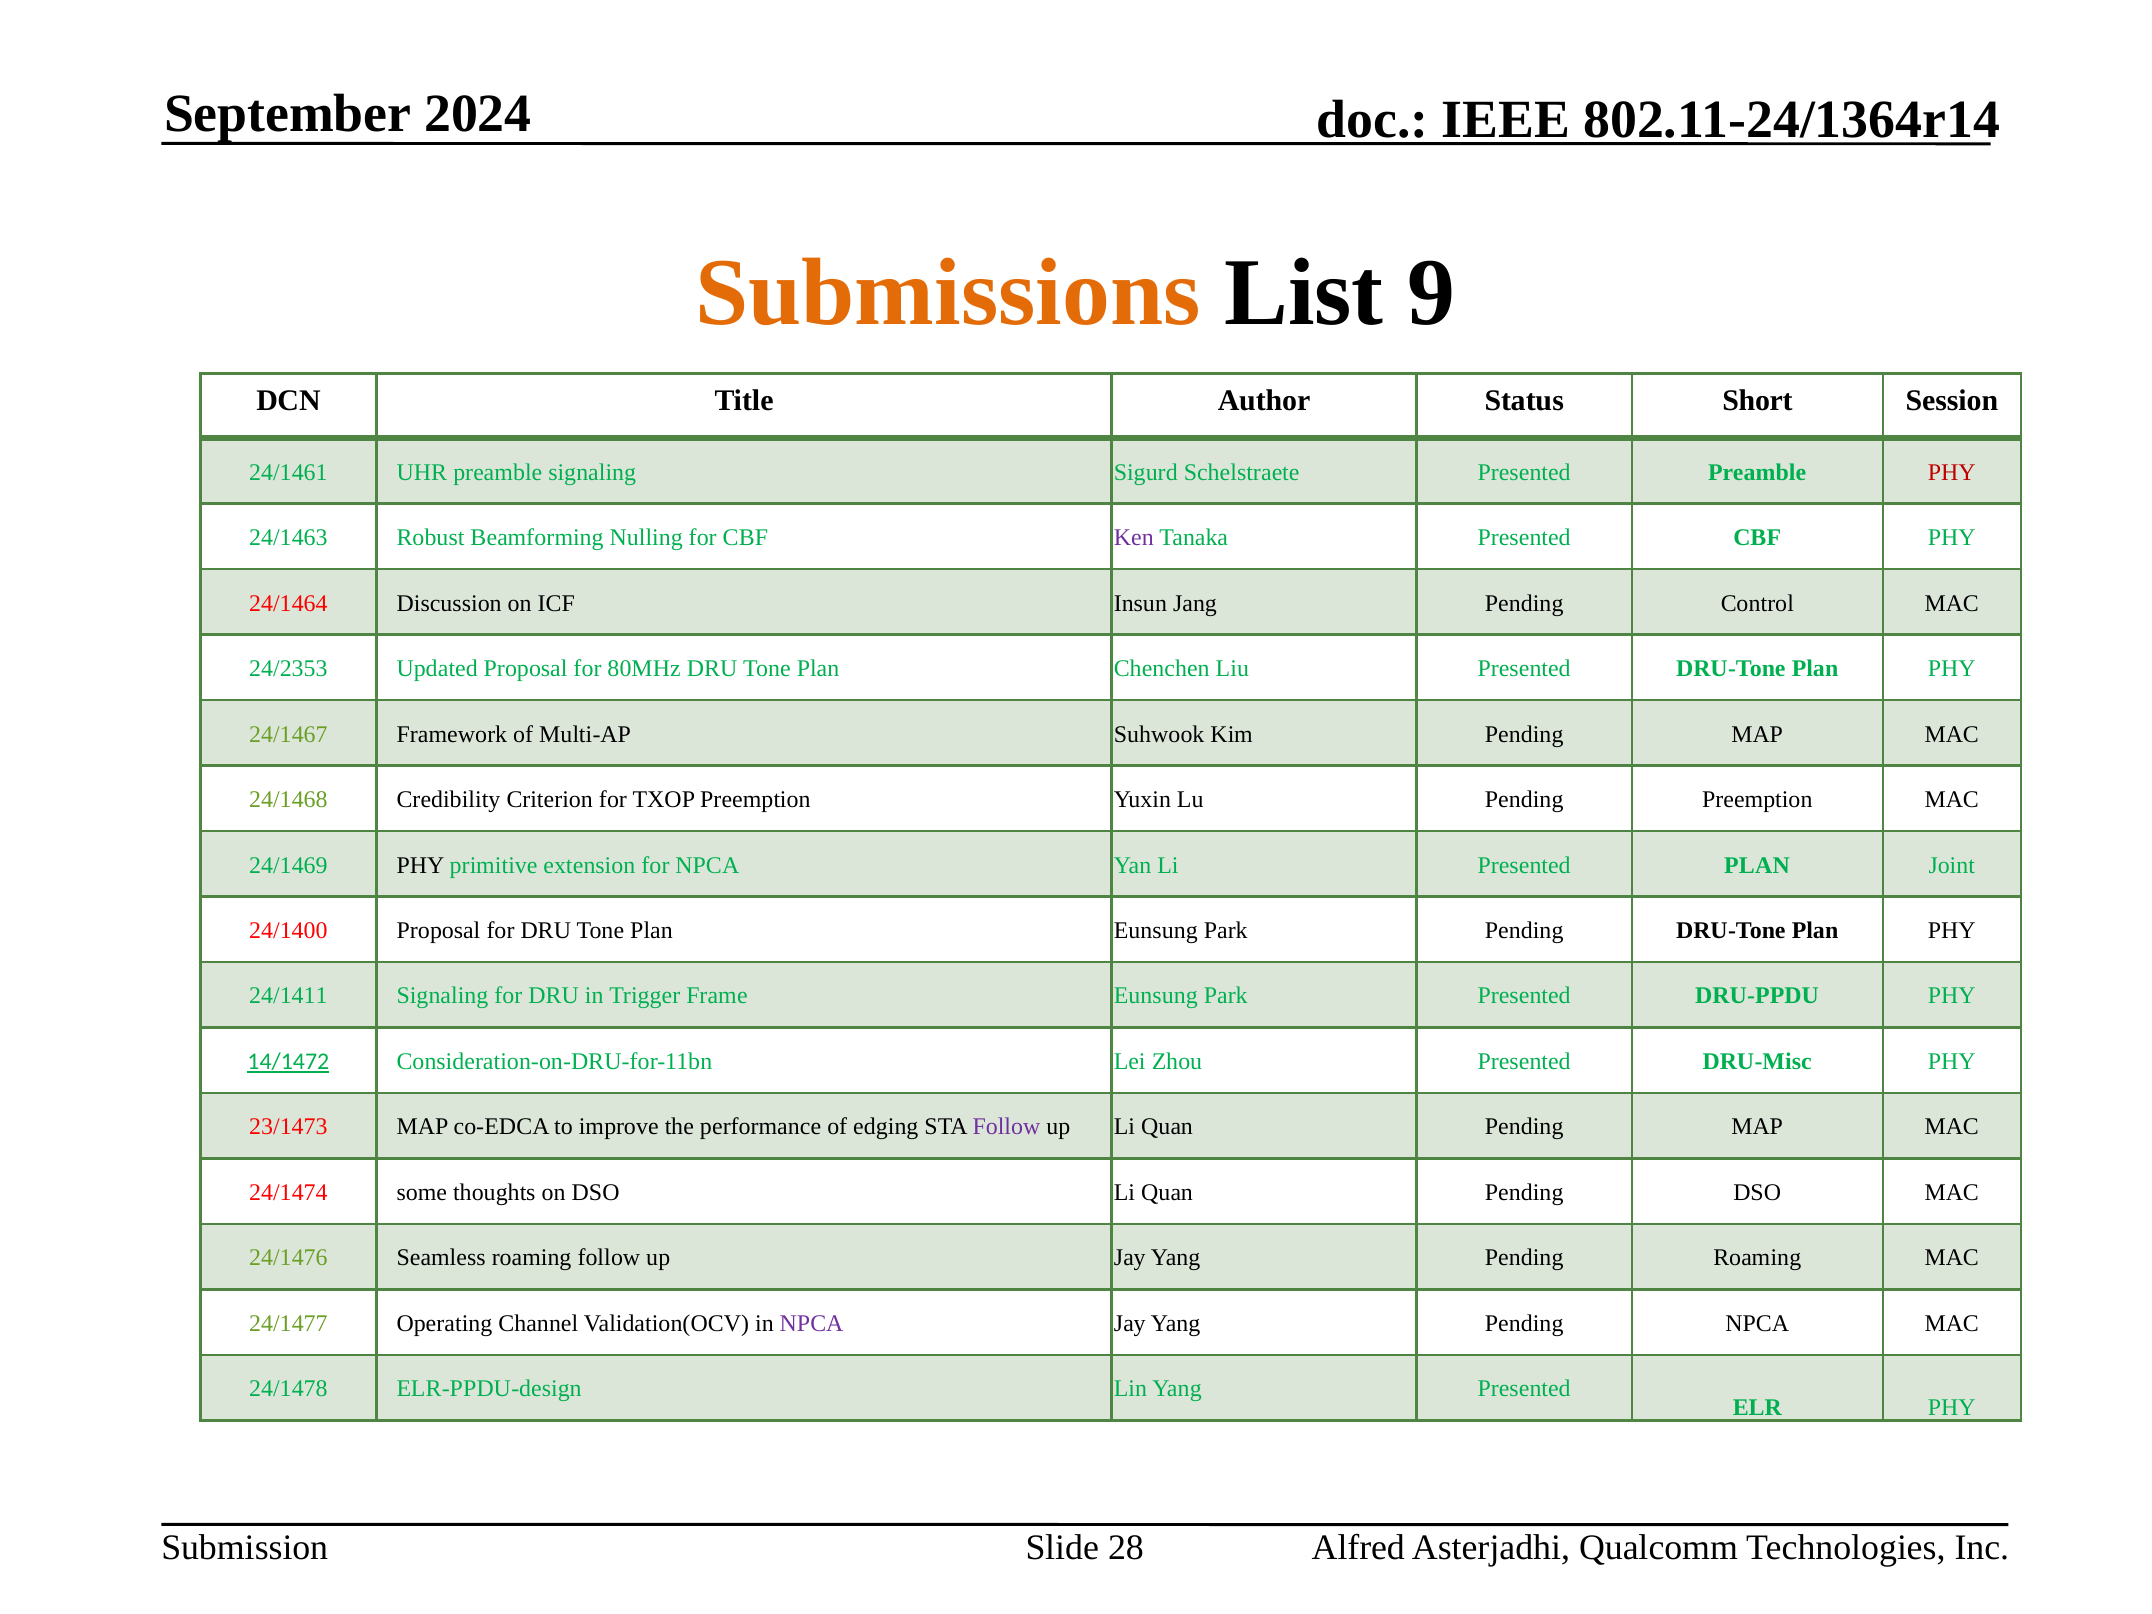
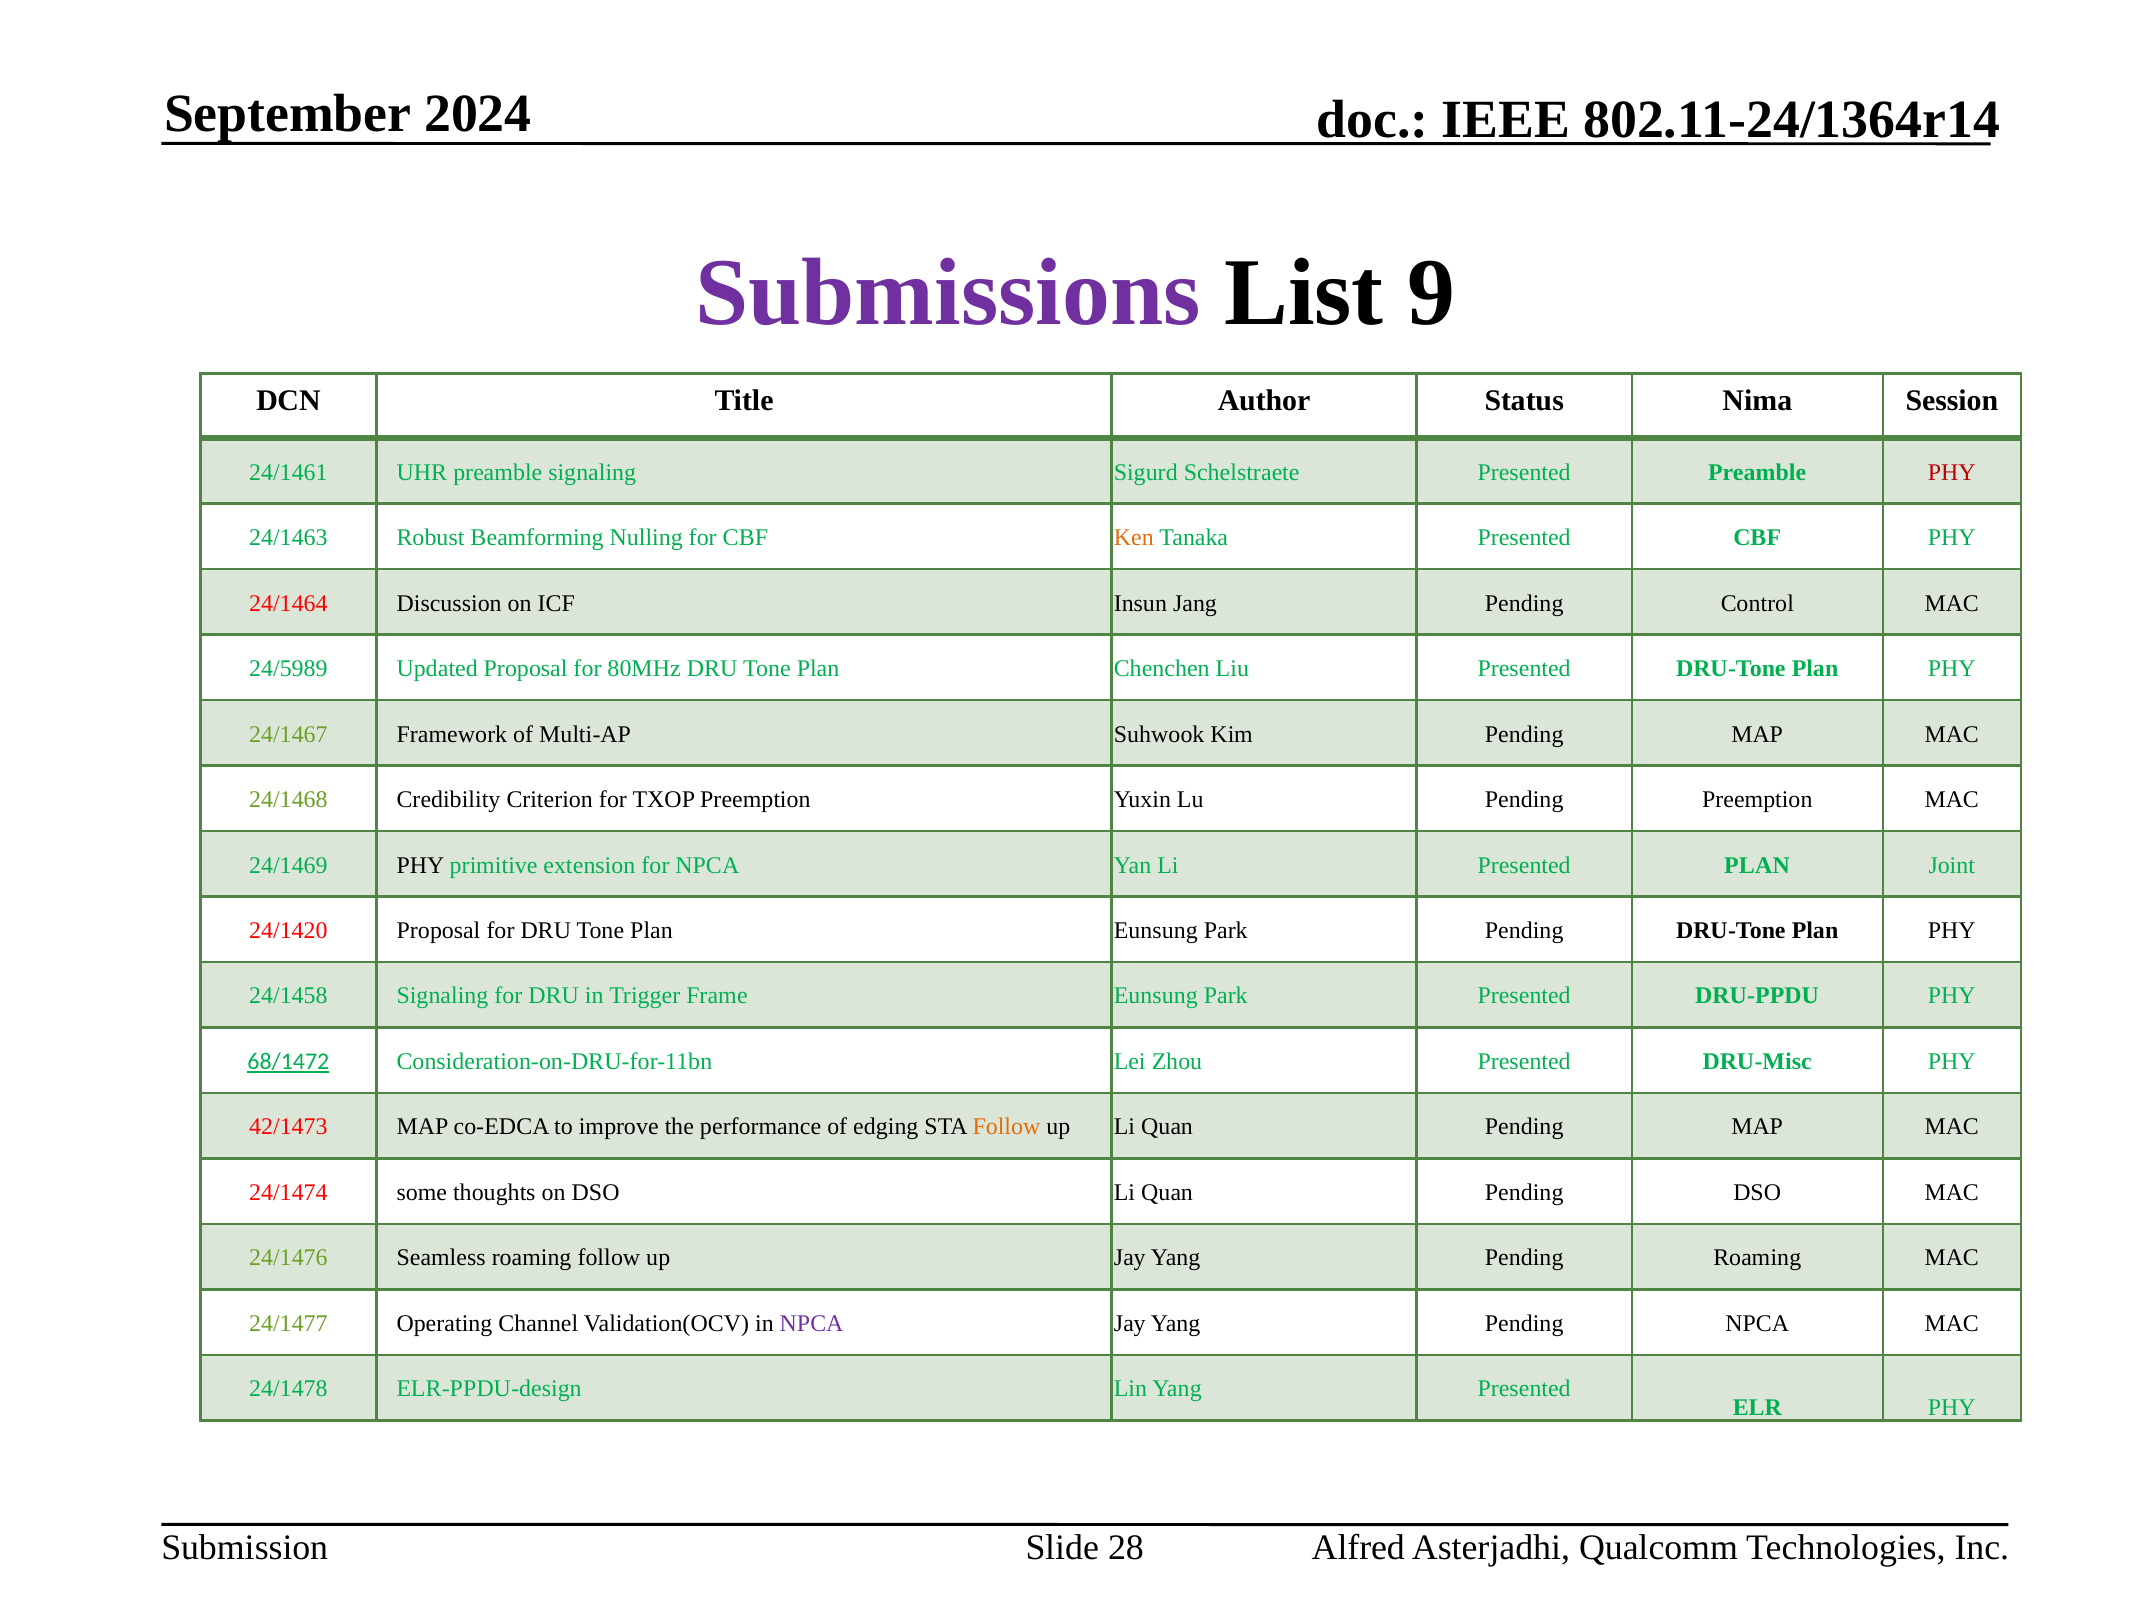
Submissions colour: orange -> purple (948, 293)
Short: Short -> Nima (1757, 401)
Ken colour: purple -> orange (1134, 538)
24/2353: 24/2353 -> 24/5989 (288, 669)
24/1400: 24/1400 -> 24/1420 (288, 931)
24/1411: 24/1411 -> 24/1458 (288, 996)
14/1472: 14/1472 -> 68/1472 (288, 1062)
23/1473: 23/1473 -> 42/1473 (288, 1127)
Follow colour: purple -> orange (1006, 1127)
